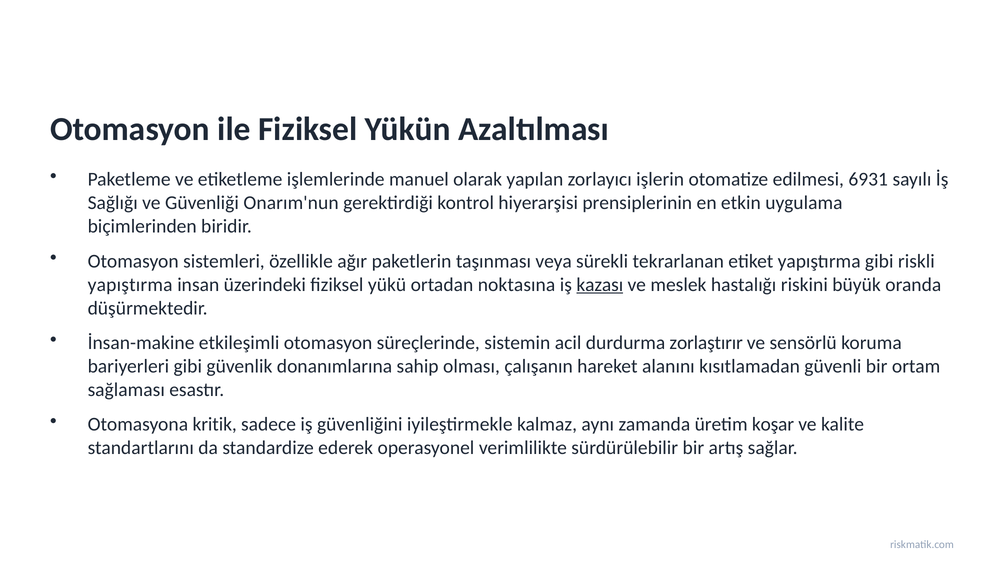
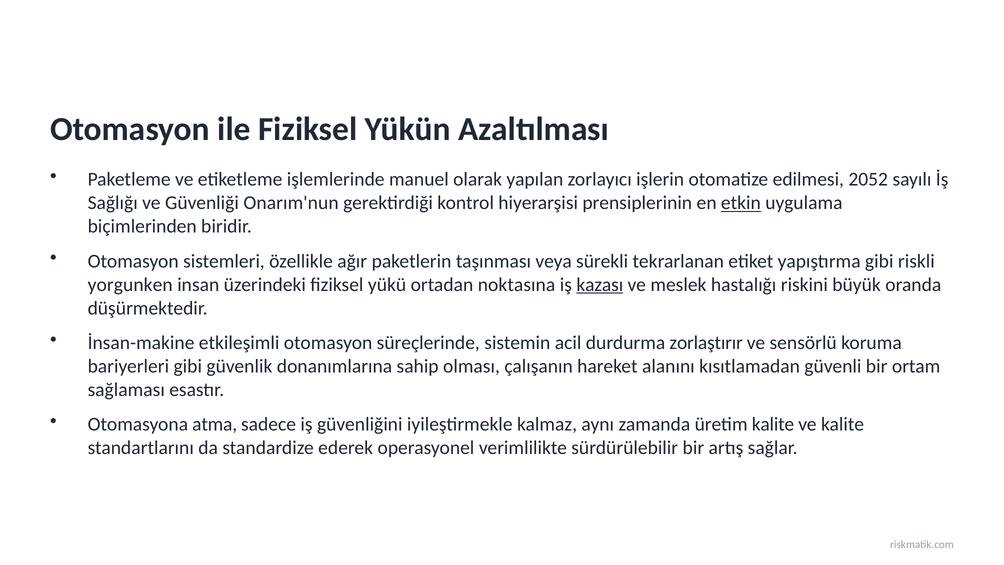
6931: 6931 -> 2052 (868, 179)
etkin underline: none -> present (741, 203)
yapıştırma: yapıştırma -> yorgunken (130, 285)
kritik: kritik -> atma (215, 424)
üretim koşar: koşar -> kalite (773, 424)
